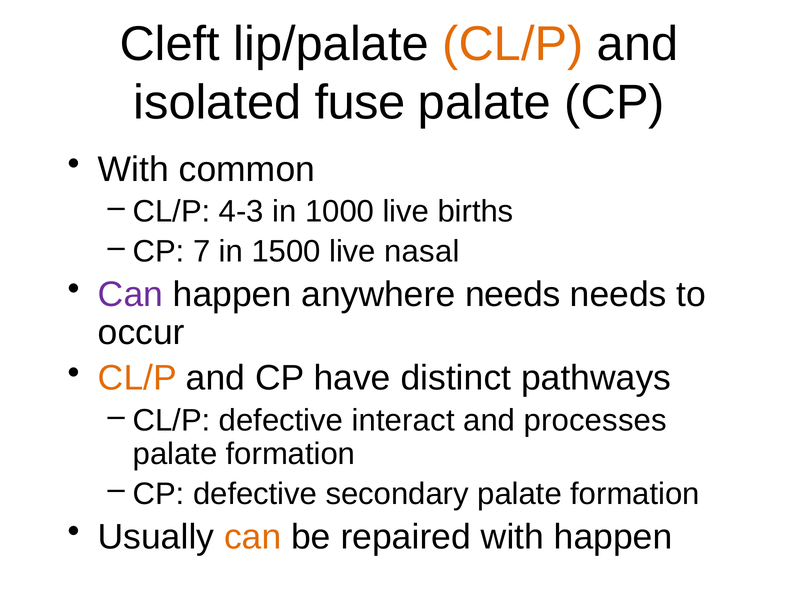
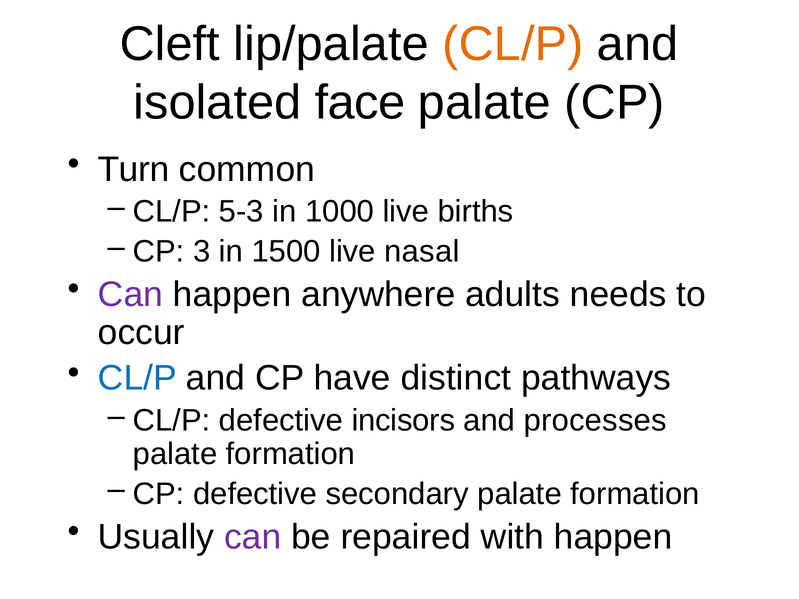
fuse: fuse -> face (360, 103)
With: With -> Turn (134, 169)
4-3: 4-3 -> 5-3 (241, 212)
7: 7 -> 3 (202, 251)
anywhere needs: needs -> adults (513, 295)
CL/P colour: orange -> blue (137, 378)
interact: interact -> incisors (403, 421)
can colour: orange -> purple (253, 537)
